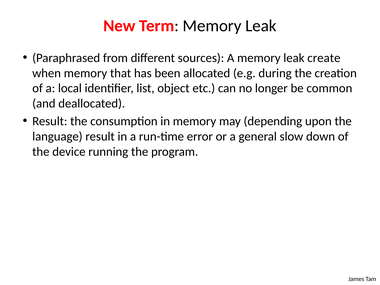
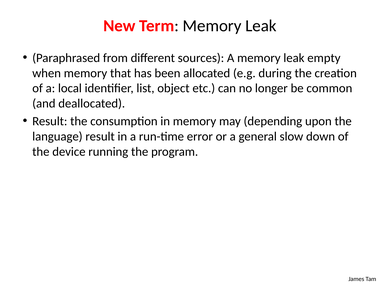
create: create -> empty (324, 58)
